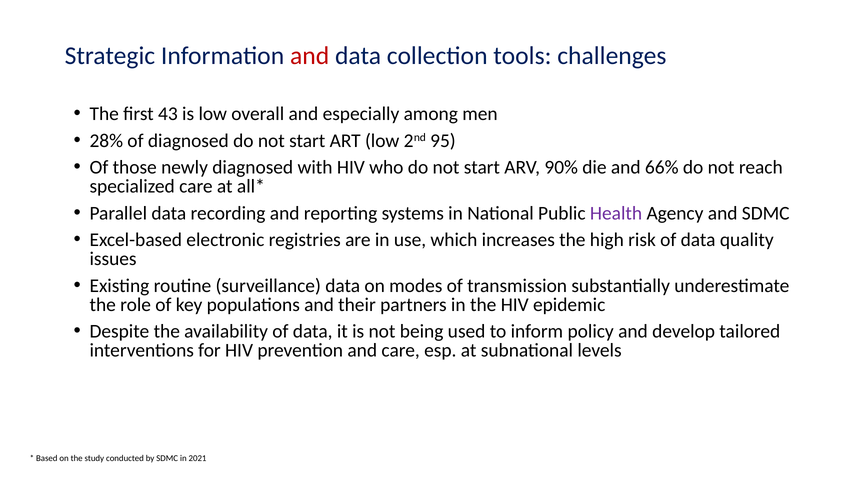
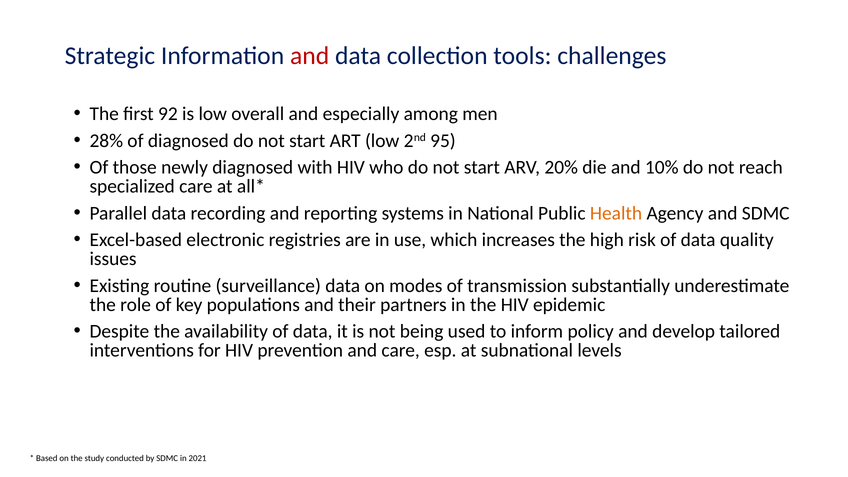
43: 43 -> 92 (168, 114)
90%: 90% -> 20% (561, 168)
66%: 66% -> 10% (662, 168)
Health colour: purple -> orange (616, 213)
